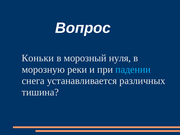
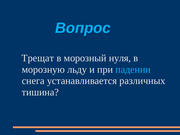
Вопрос colour: white -> light blue (83, 28)
Коньки: Коньки -> Трещат (38, 58)
реки: реки -> льду (77, 69)
